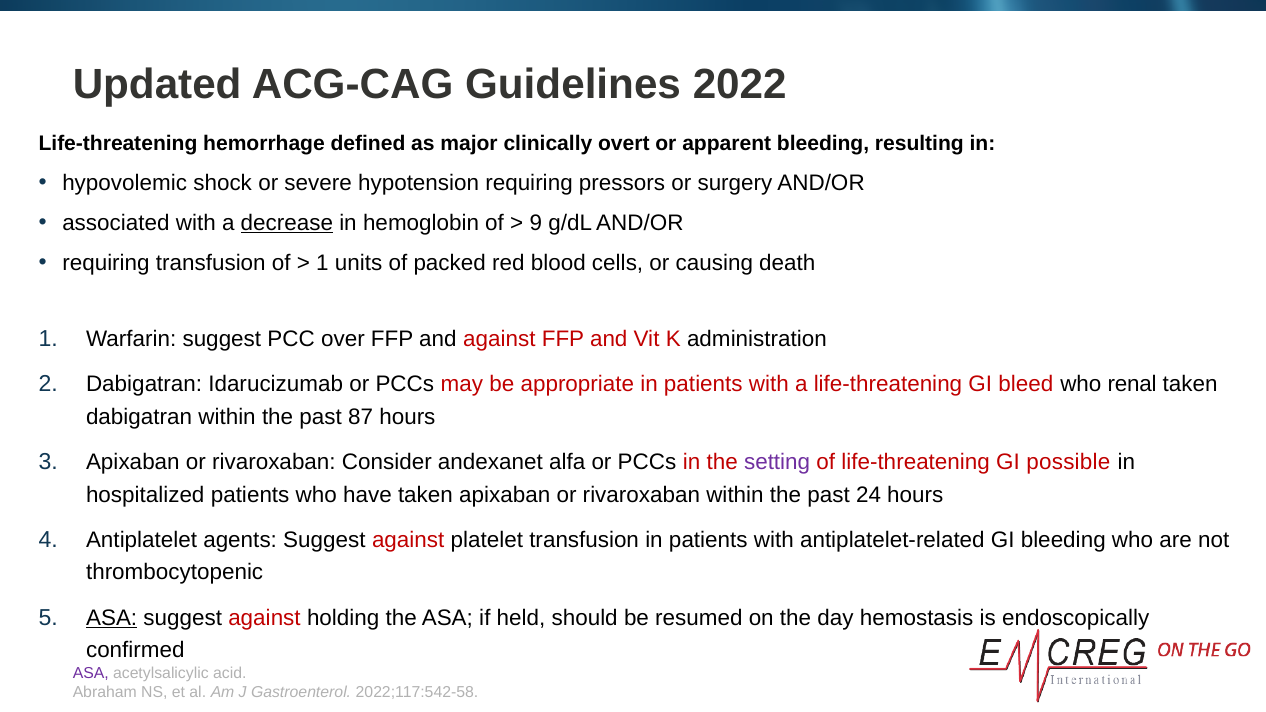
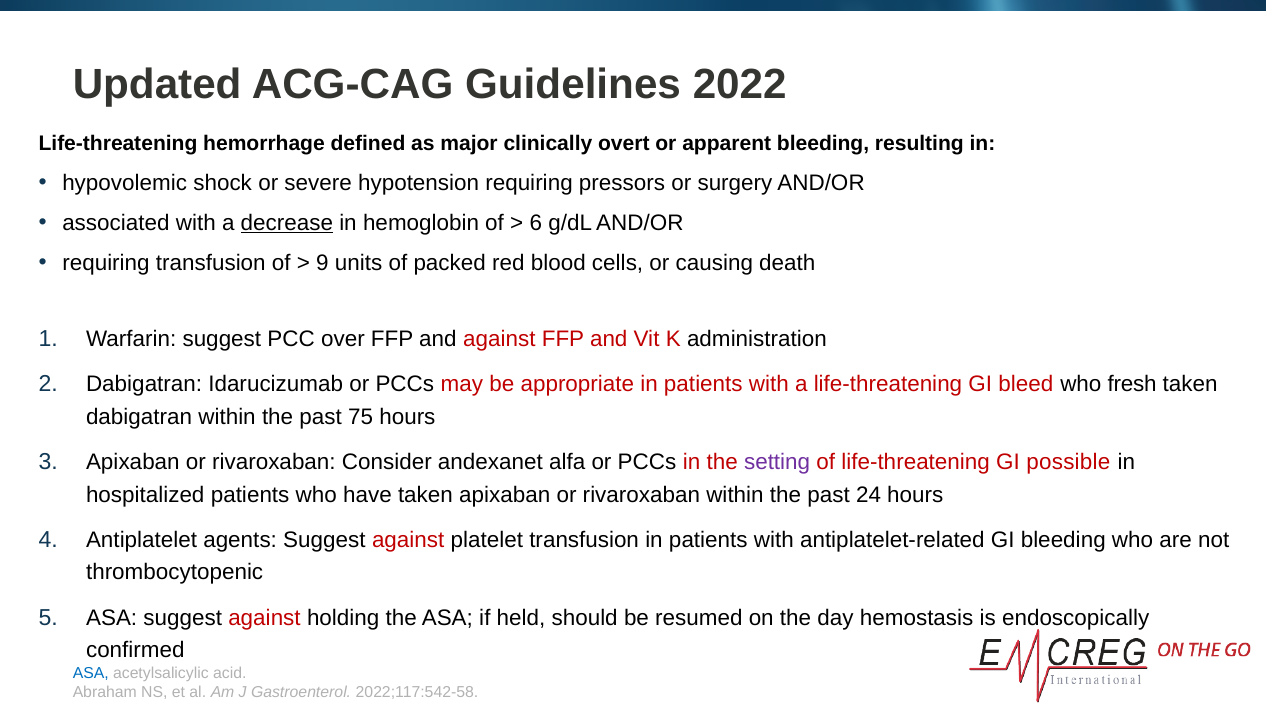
9: 9 -> 6 (536, 223)
1: 1 -> 9 (322, 263)
renal: renal -> fresh (1132, 385)
87: 87 -> 75 (361, 417)
ASA underline: present -> none (112, 618)
ASA colour: purple -> blue (91, 674)
